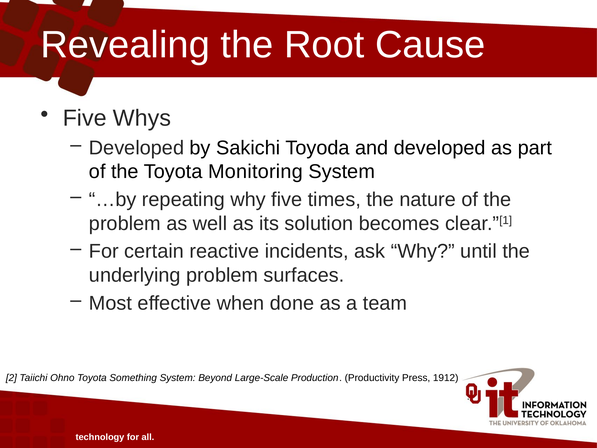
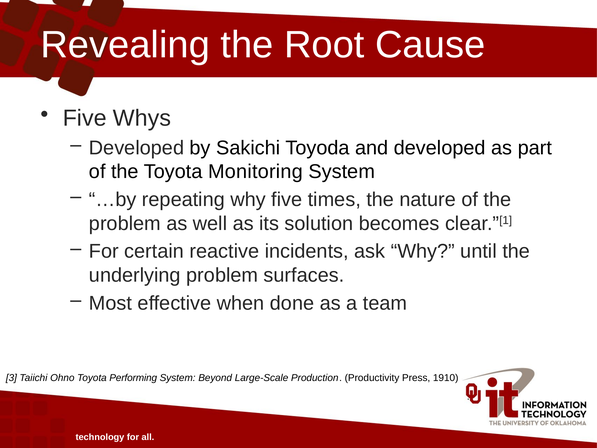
2: 2 -> 3 (11, 378)
Something: Something -> Performing (133, 378)
1912: 1912 -> 1910 (446, 378)
